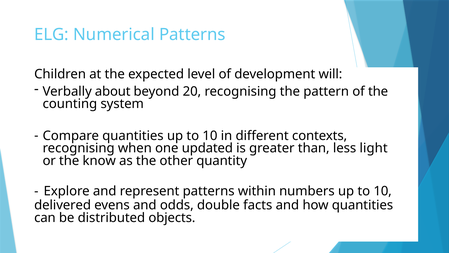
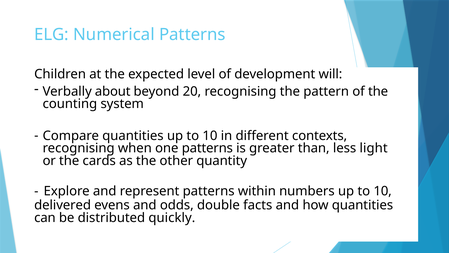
one updated: updated -> patterns (207, 148)
know: know -> cards (99, 161)
objects: objects -> quickly (172, 218)
